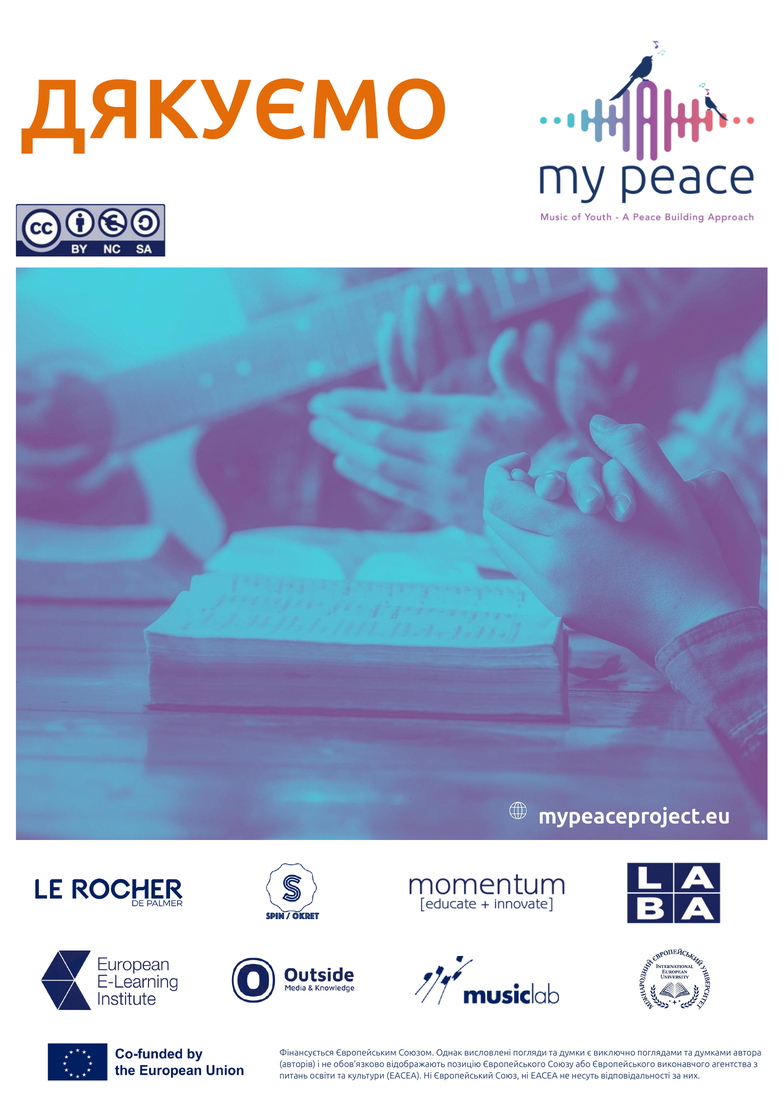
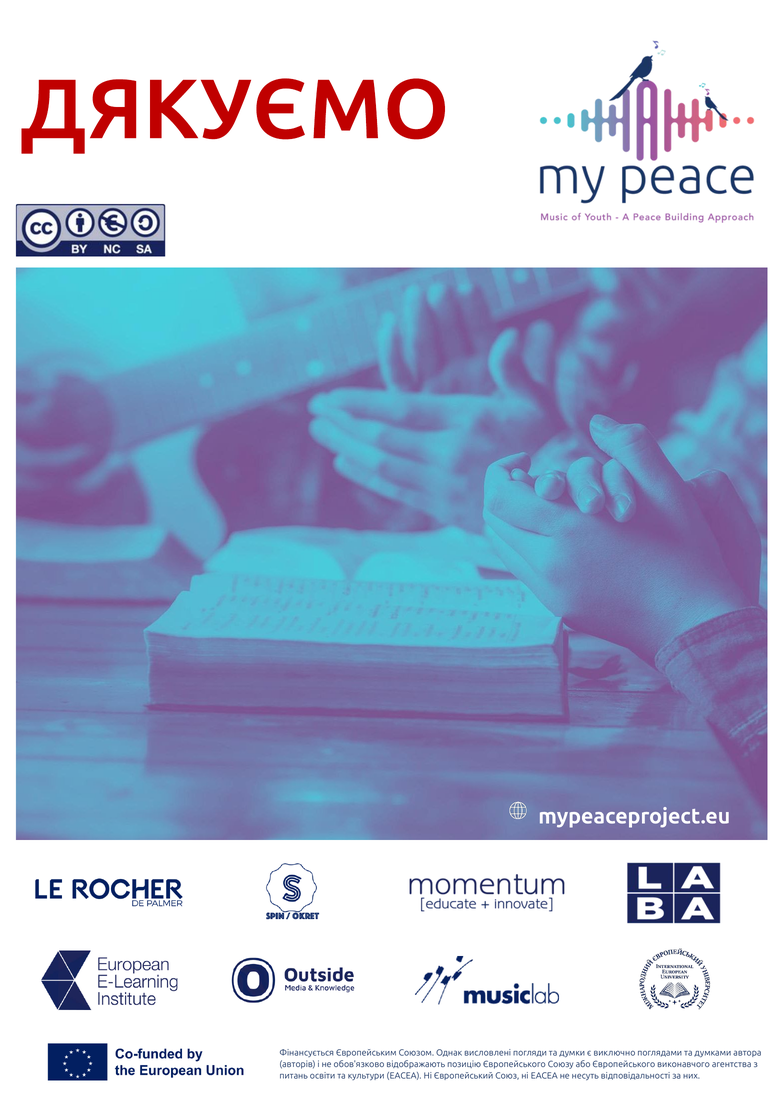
ДЯКУЄМО colour: orange -> red (235, 110)
